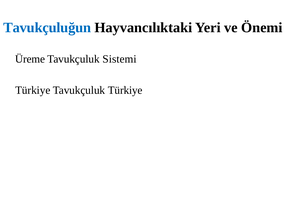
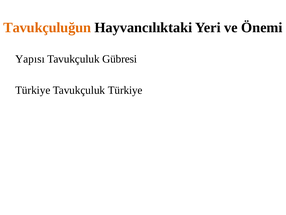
Tavukçuluğun colour: blue -> orange (47, 27)
Üreme: Üreme -> Yapısı (30, 59)
Sistemi: Sistemi -> Gübresi (120, 59)
